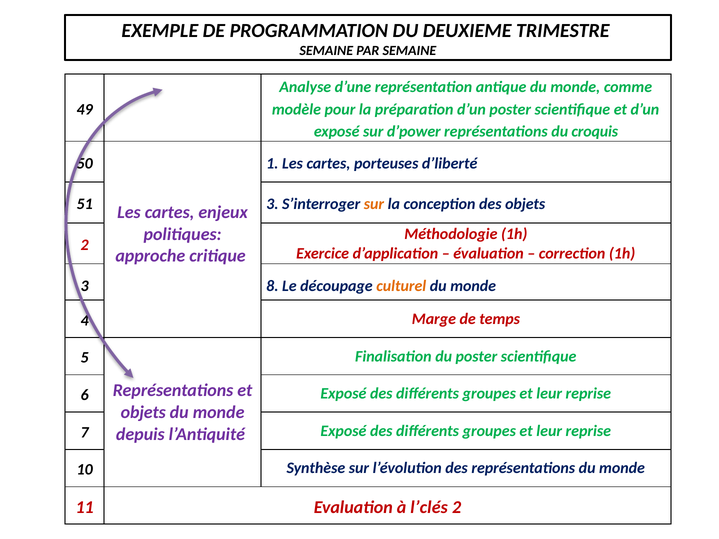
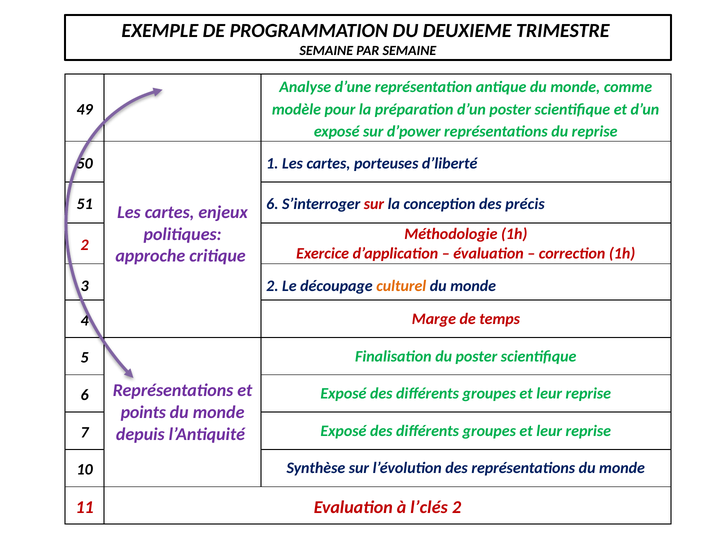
du croquis: croquis -> reprise (595, 132)
3: 3 -> 6 (272, 204)
sur colour: orange -> red (374, 204)
des objets: objets -> précis (525, 204)
8: 8 -> 2 (272, 286)
objets: objets -> points (143, 412)
